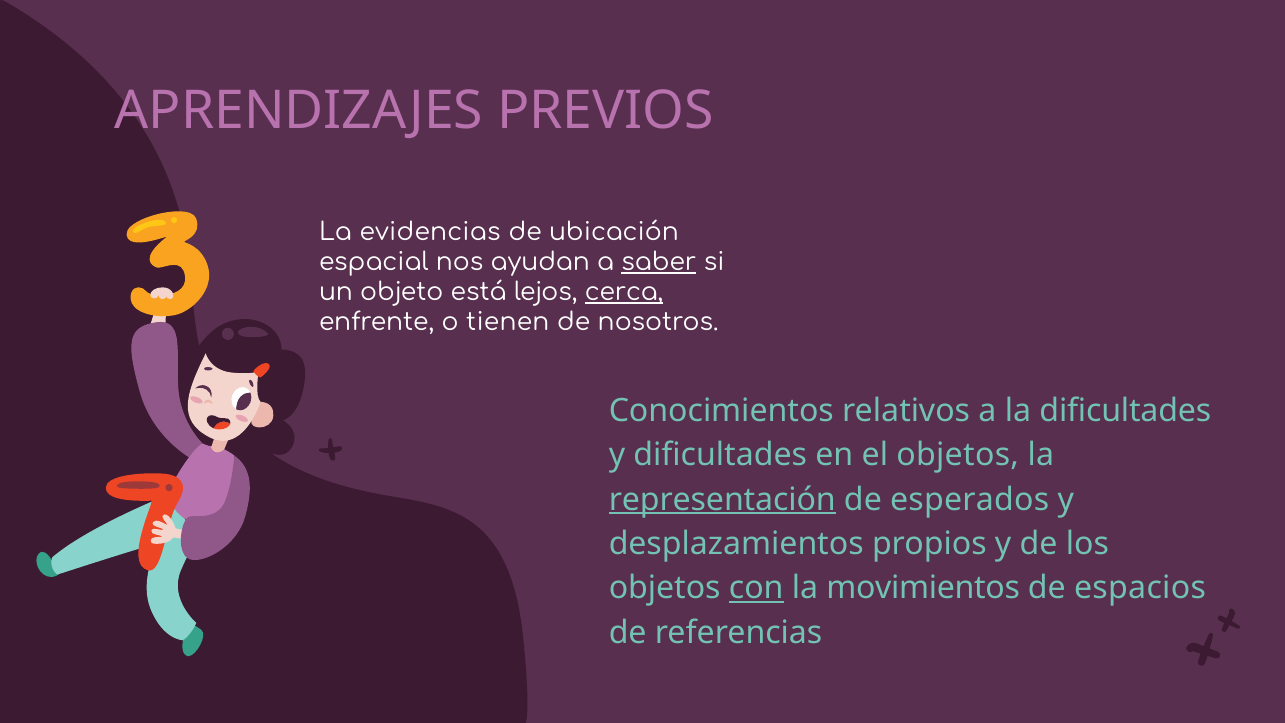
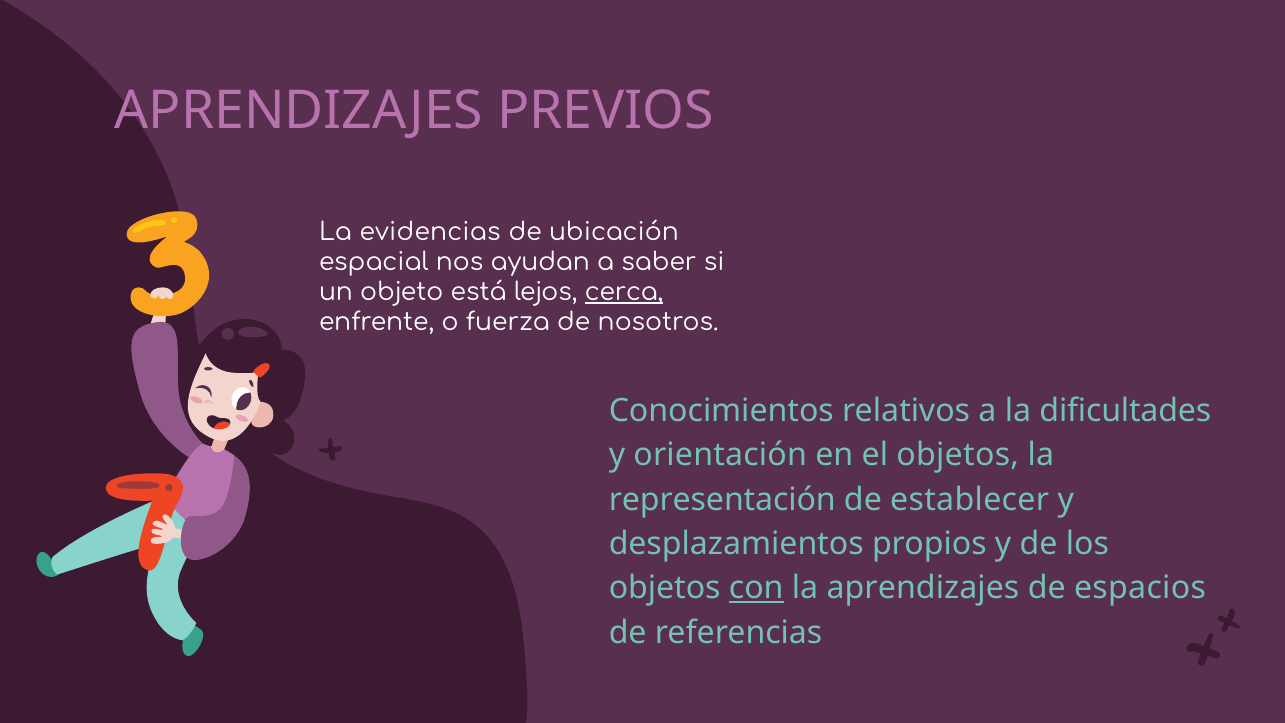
saber underline: present -> none (659, 262)
tienen: tienen -> fuerza (508, 322)
y dificultades: dificultades -> orientación (720, 455)
representación underline: present -> none (722, 499)
esperados: esperados -> establecer (970, 499)
la movimientos: movimientos -> aprendizajes (923, 588)
